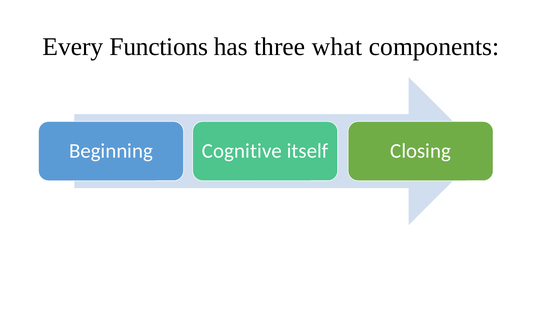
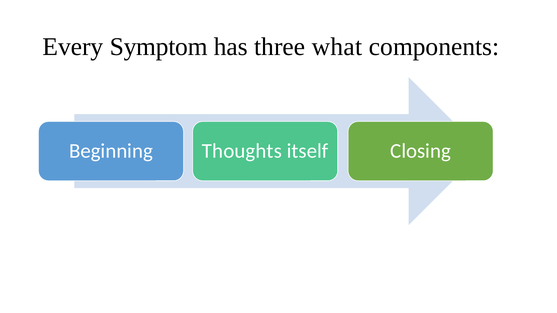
Functions: Functions -> Symptom (159, 47)
Cognitive: Cognitive -> Thoughts (242, 151)
